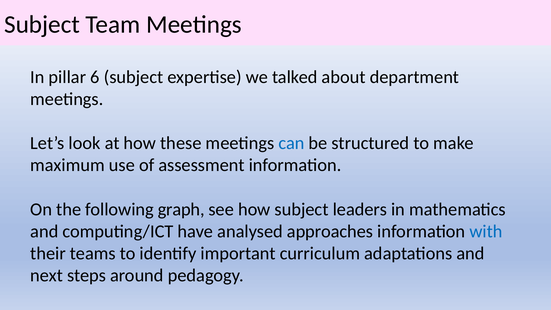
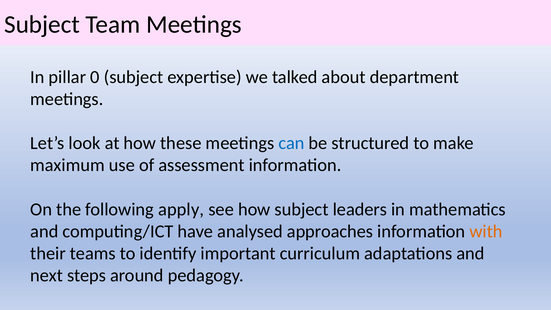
6: 6 -> 0 (95, 77)
graph: graph -> apply (181, 209)
with colour: blue -> orange (486, 231)
